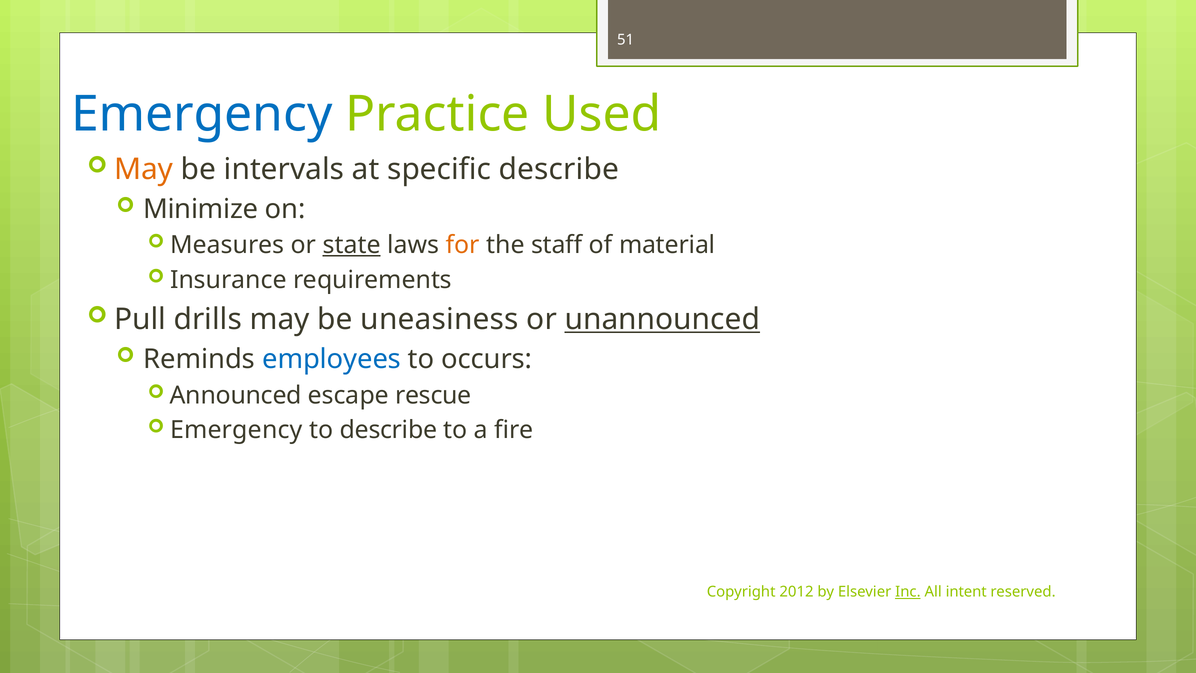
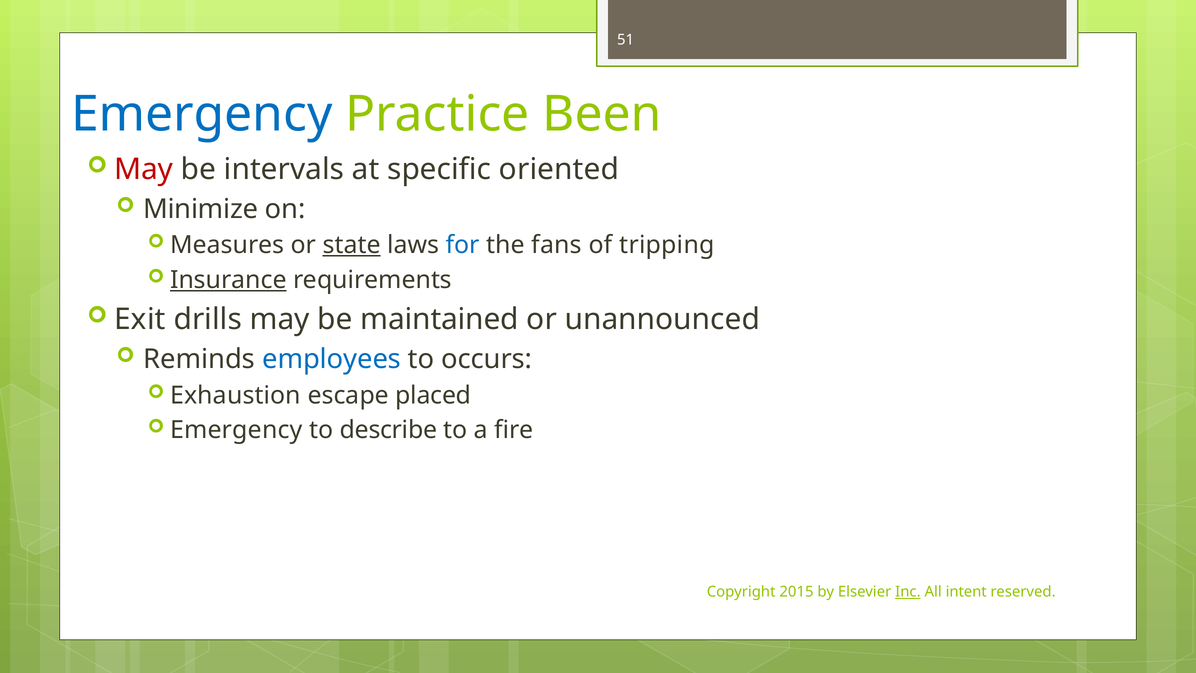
Used: Used -> Been (602, 114)
May colour: orange -> red (144, 169)
specific describe: describe -> oriented (559, 169)
for colour: orange -> blue (463, 245)
staff: staff -> fans (557, 245)
material: material -> tripping (667, 245)
Insurance underline: none -> present (228, 280)
Pull: Pull -> Exit (140, 319)
uneasiness: uneasiness -> maintained (440, 319)
unannounced underline: present -> none (662, 319)
Announced: Announced -> Exhaustion (236, 395)
rescue: rescue -> placed (433, 395)
2012: 2012 -> 2015 (797, 592)
